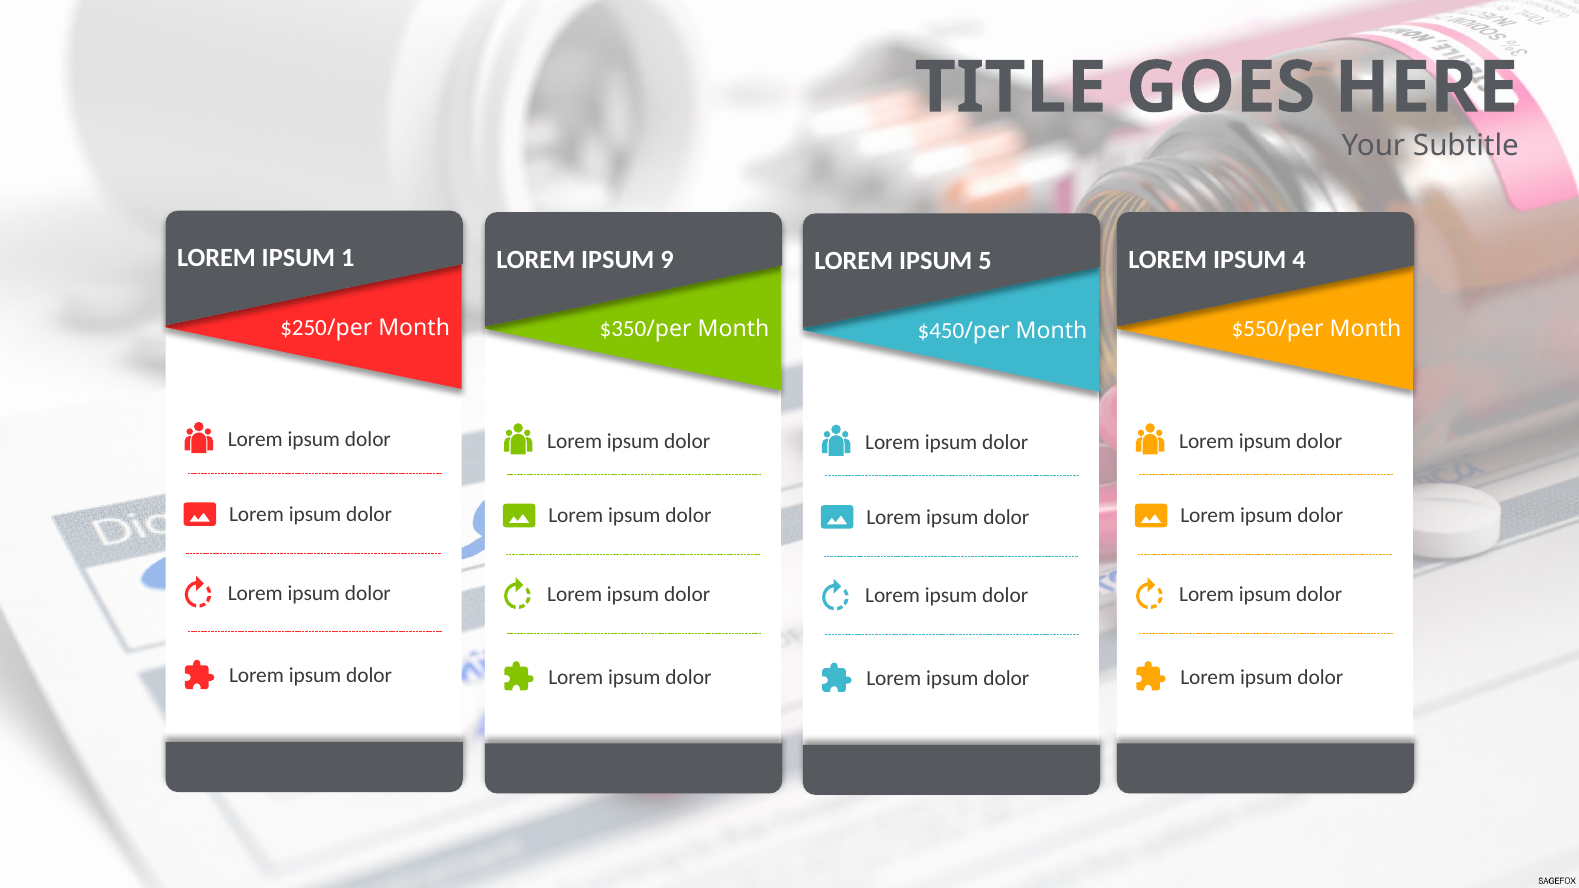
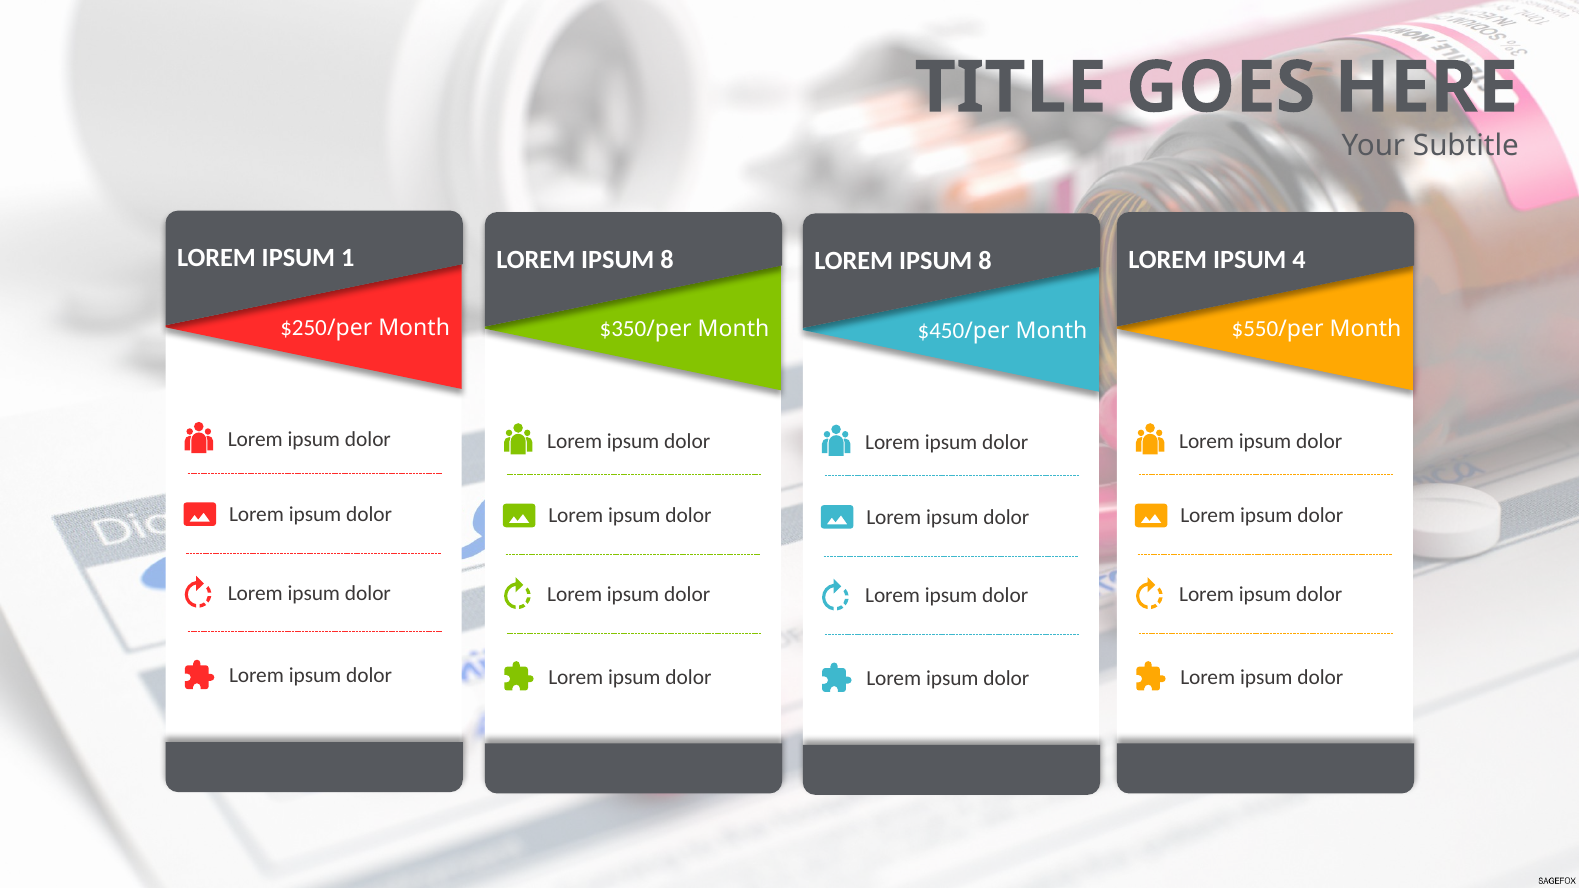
9: 9 -> 8 (667, 260)
5: 5 -> 8 (985, 261)
